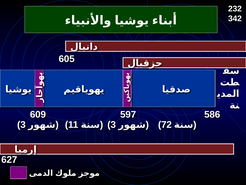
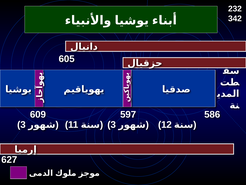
72: 72 -> 12 (165, 124)
